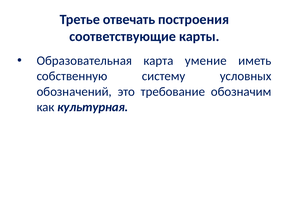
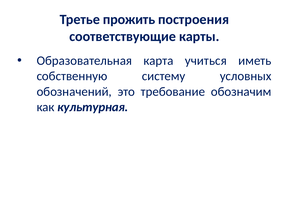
отвечать: отвечать -> прожить (129, 20)
умение: умение -> учиться (206, 61)
